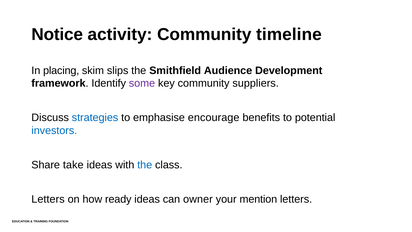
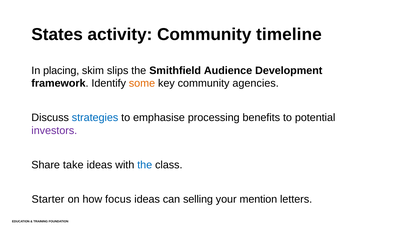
Notice: Notice -> States (57, 35)
some colour: purple -> orange (142, 83)
suppliers: suppliers -> agencies (256, 83)
encourage: encourage -> processing (214, 118)
investors colour: blue -> purple (54, 130)
Letters: Letters -> Starter (48, 199)
ready: ready -> focus (118, 199)
owner: owner -> selling (198, 199)
